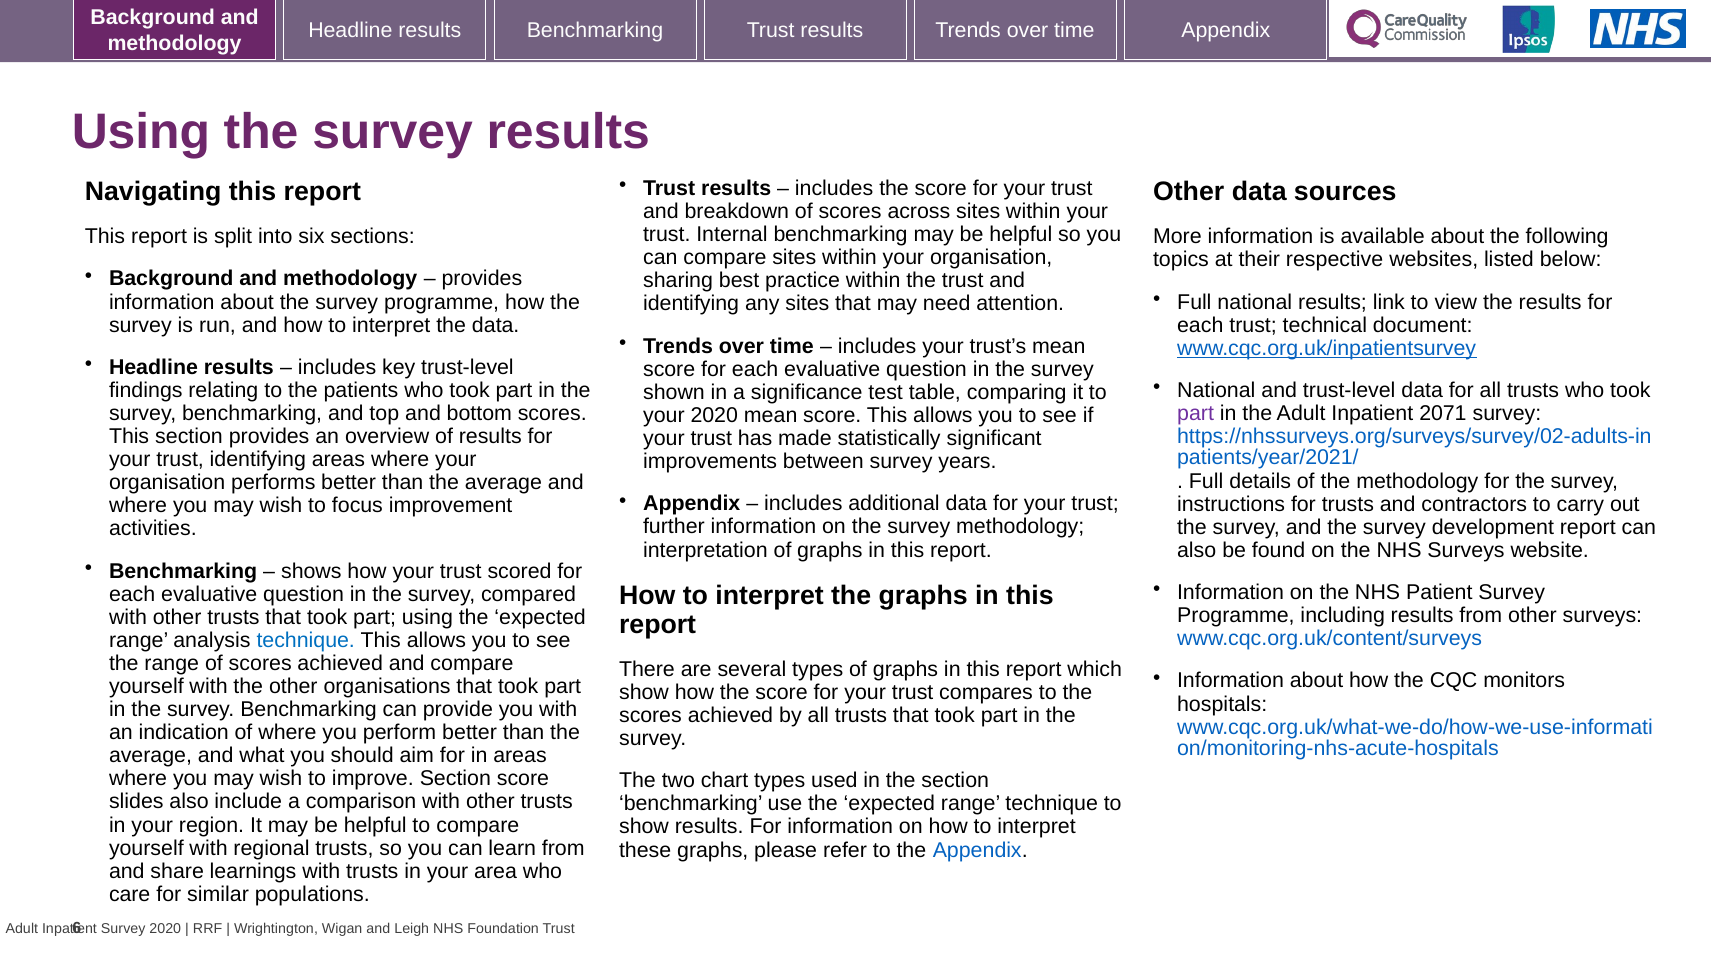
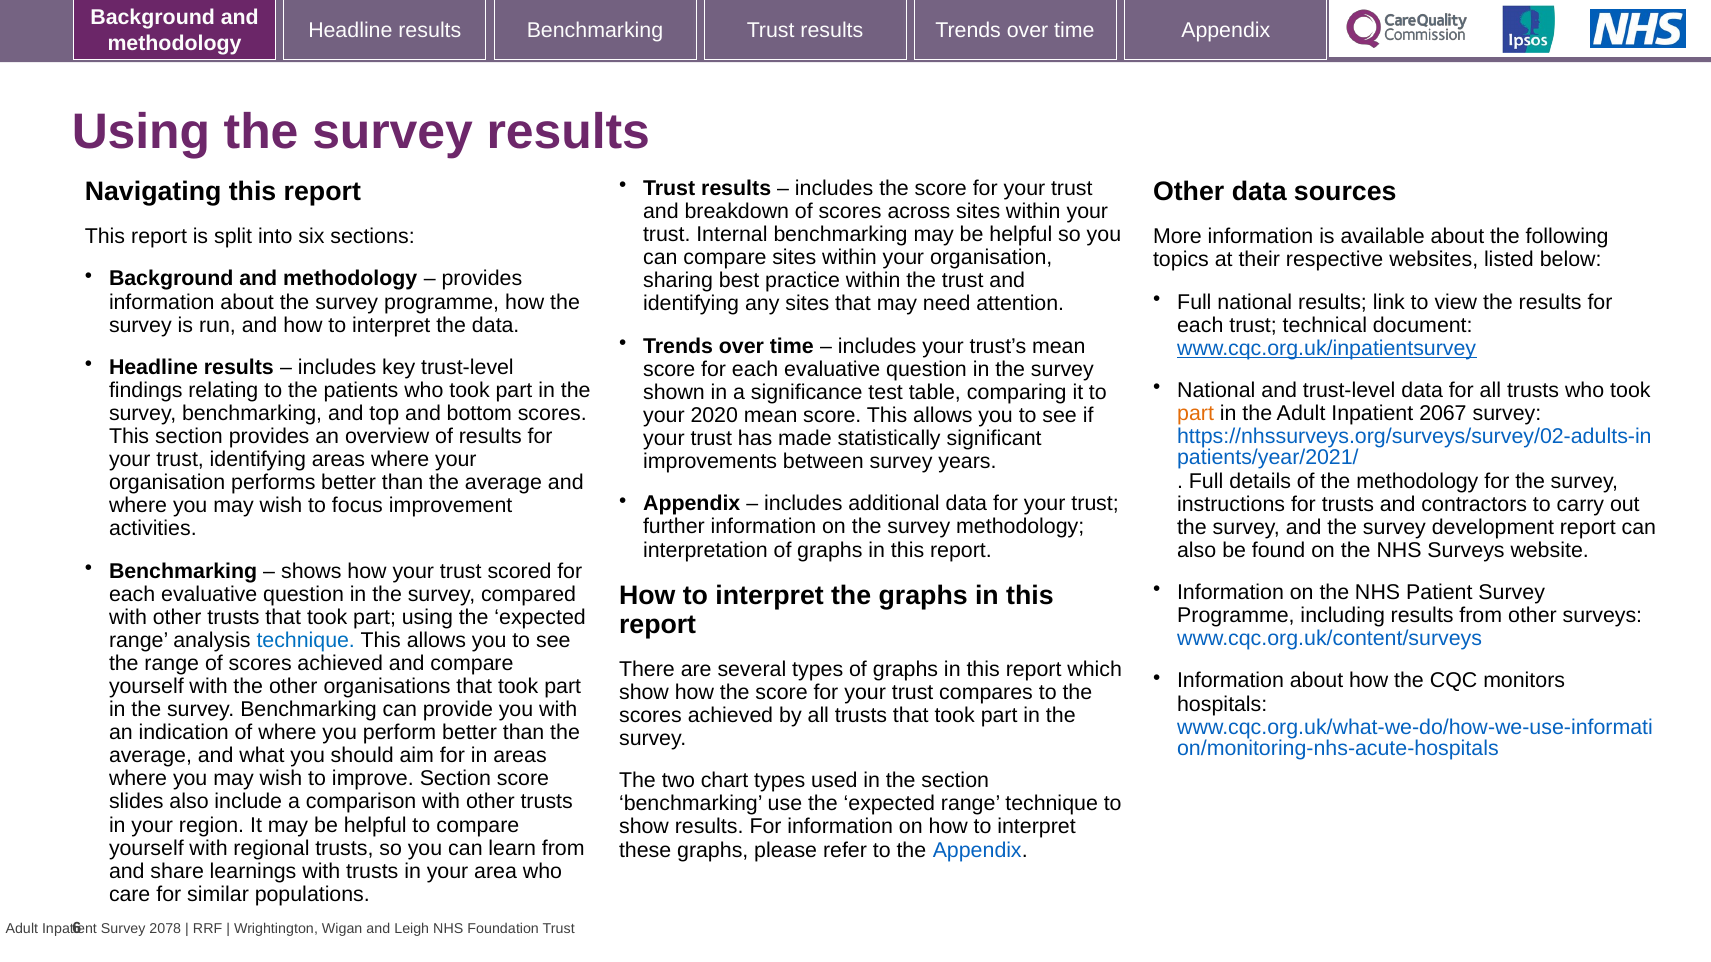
part colour: purple -> orange (1196, 414)
2071: 2071 -> 2067 (1443, 414)
Survey 2020: 2020 -> 2078 (165, 929)
